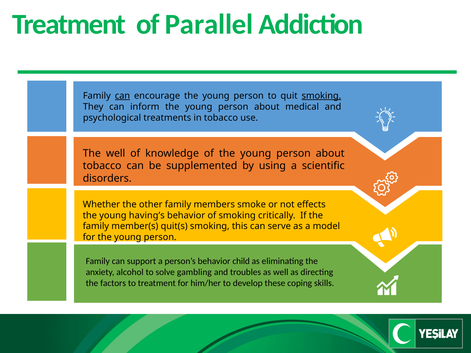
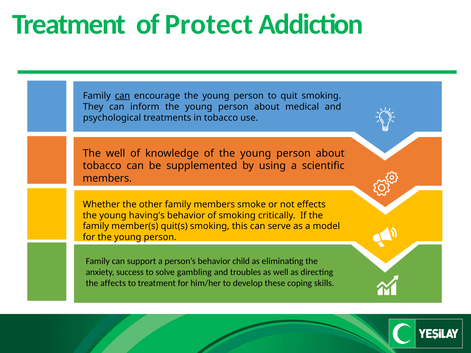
Parallel: Parallel -> Protect (209, 24)
smoking underline: present -> none (321, 96)
disorders: disorders -> members (107, 178)
alcohol: alcohol -> success (130, 272)
factors: factors -> affects (113, 283)
